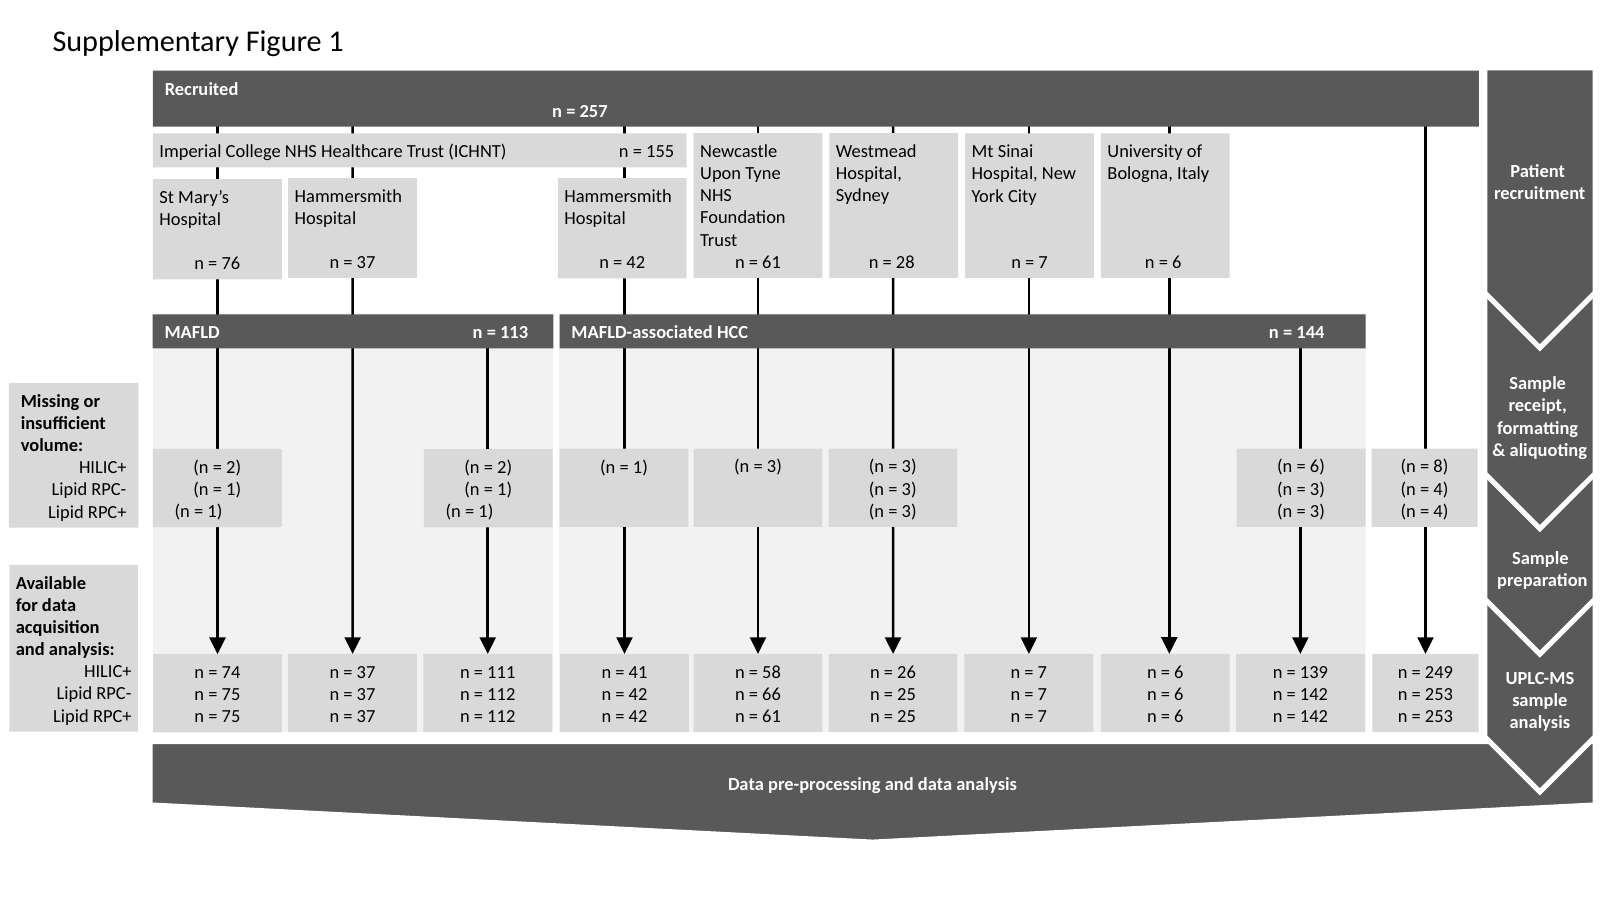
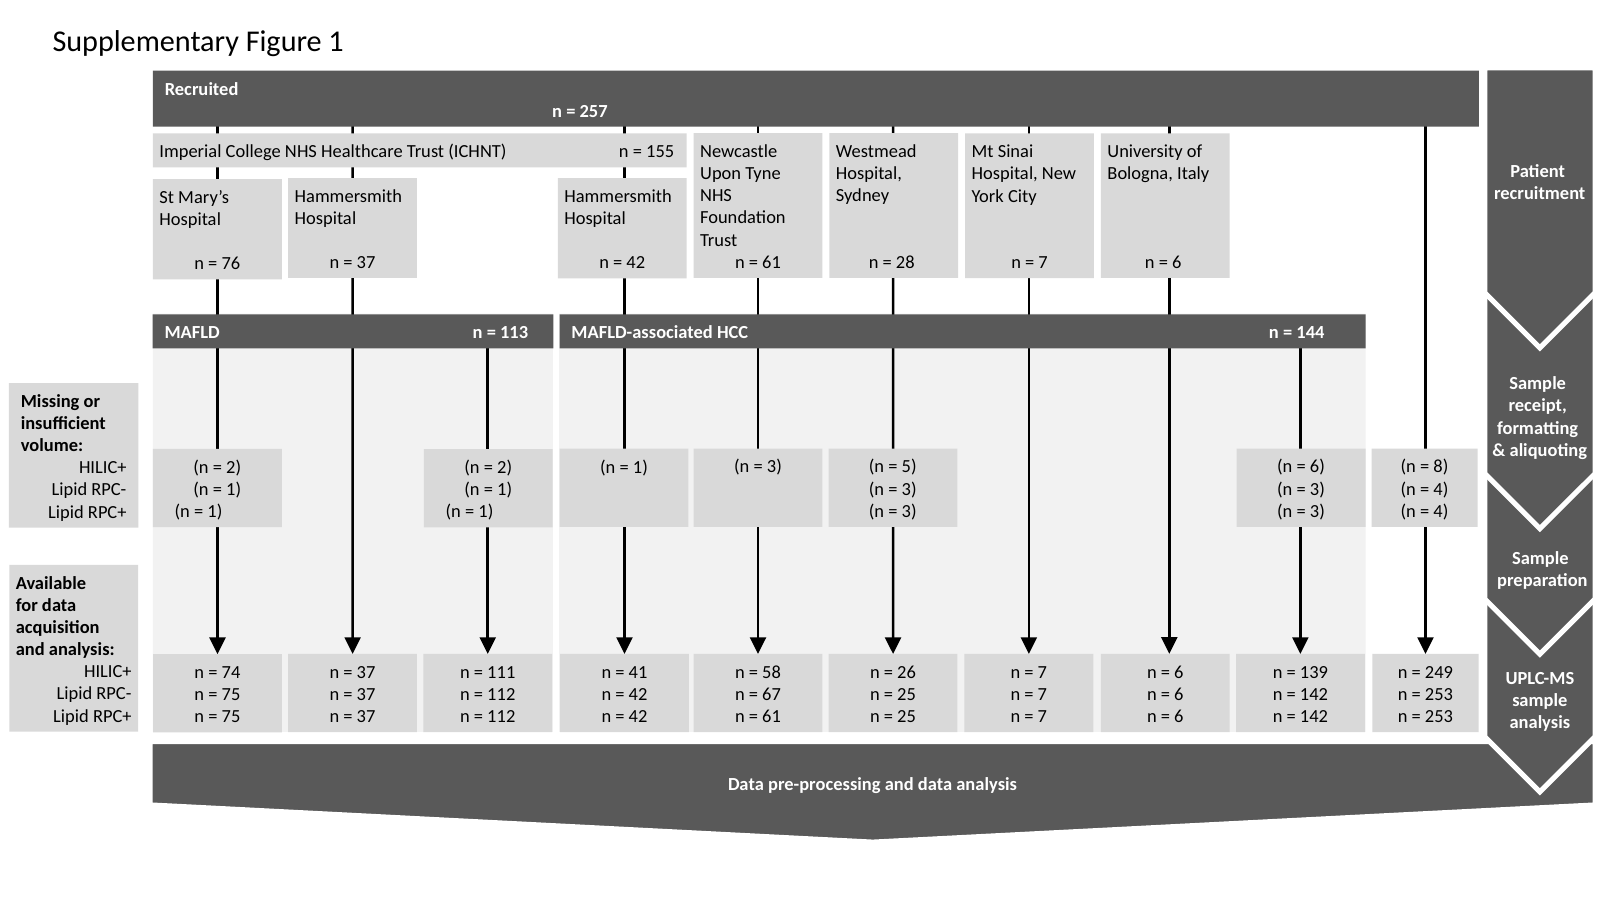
3: 3 -> 5 (909, 467)
66: 66 -> 67 (772, 695)
